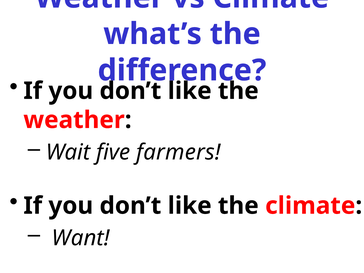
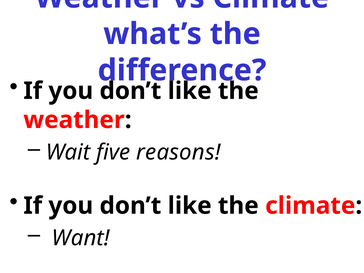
farmers: farmers -> reasons (178, 152)
